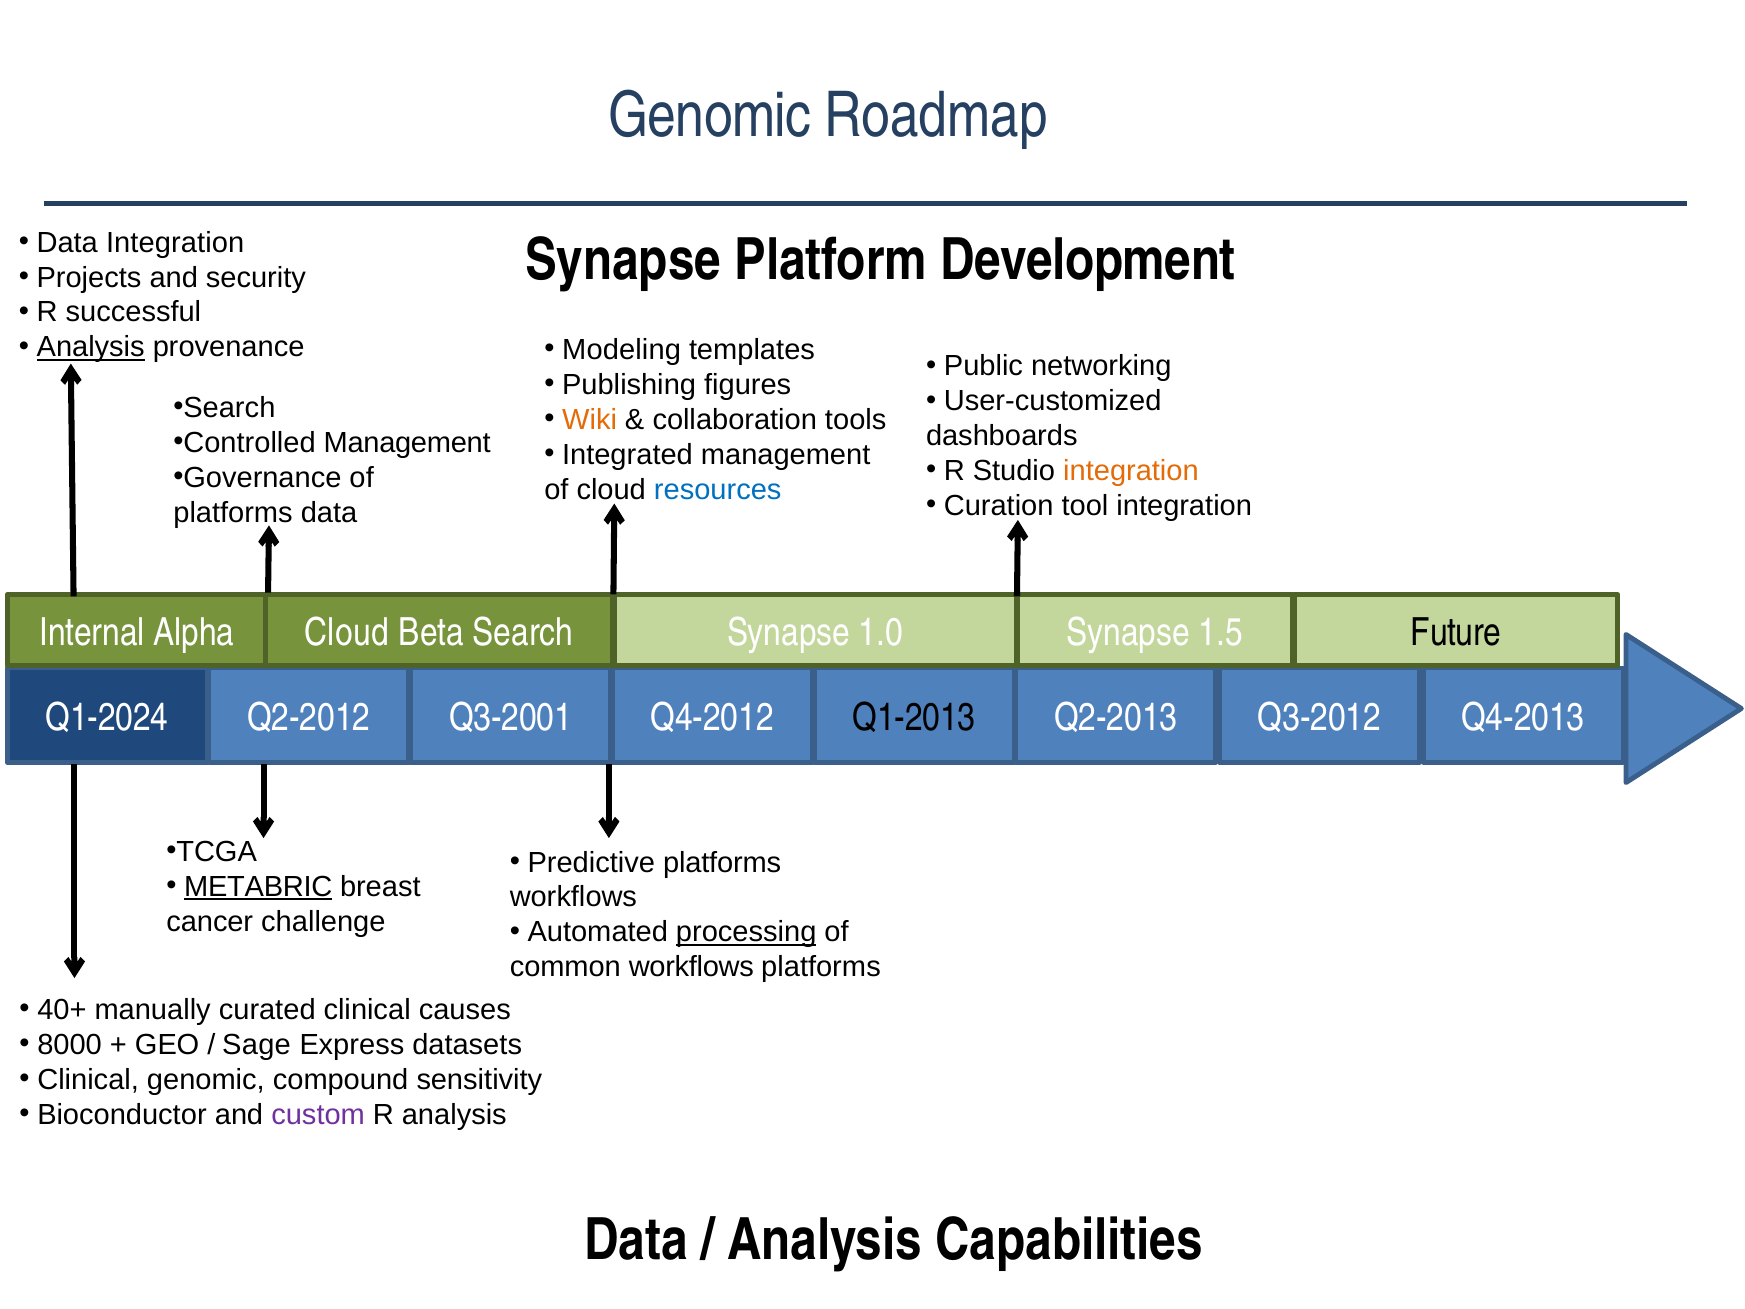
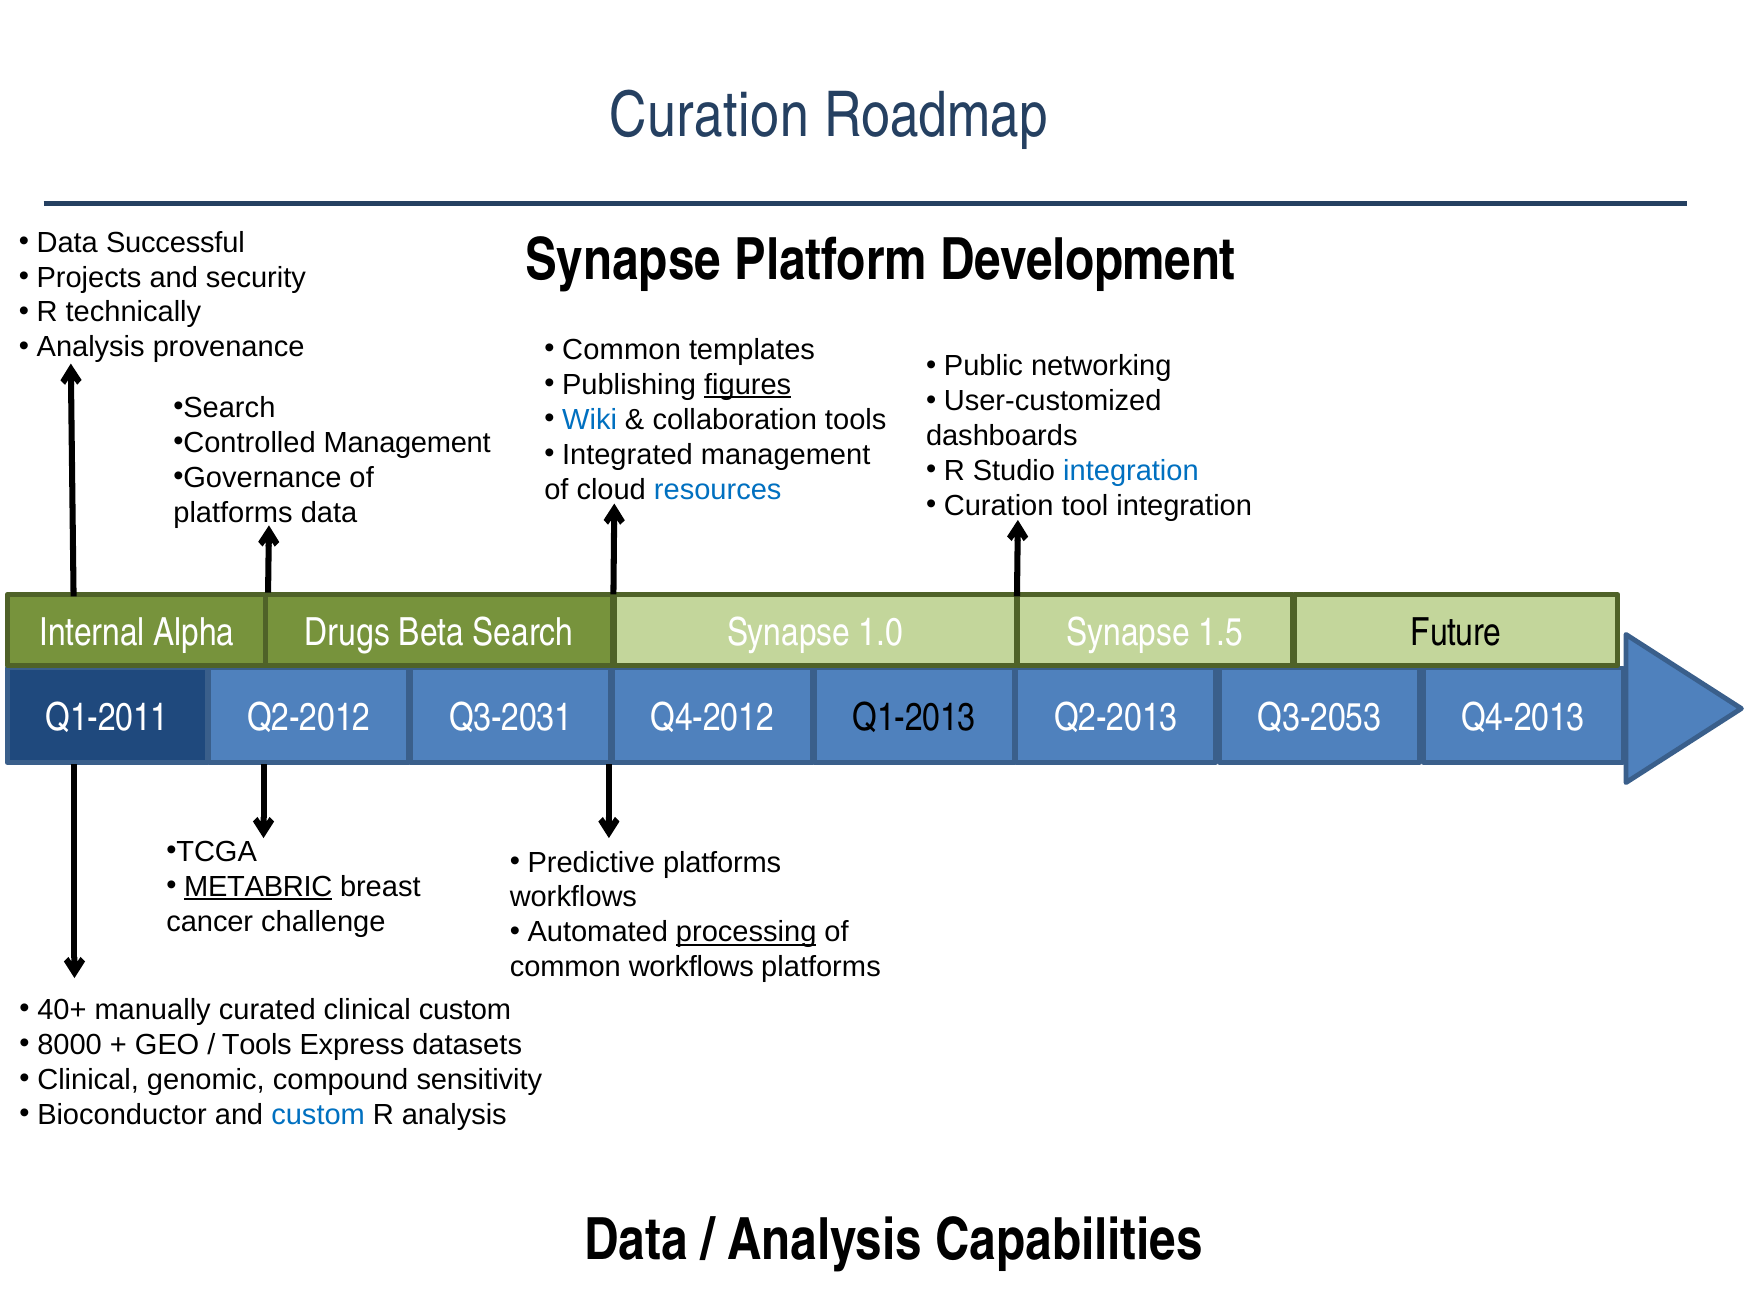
Genomic: Genomic -> Curation (709, 115)
Data Integration: Integration -> Successful (175, 242)
successful: successful -> technically (133, 312)
Analysis underline: present -> none (91, 347)
Modeling: Modeling -> Common (622, 350)
figures underline: none -> present (748, 385)
Wiki colour: orange -> blue (590, 420)
integration colour: orange -> blue (1131, 471)
Alpha Cloud: Cloud -> Drugs (347, 632)
Q1-2024: Q1-2024 -> Q1-2011 (107, 718)
Q3-2001: Q3-2001 -> Q3-2031 (511, 718)
Q3-2012: Q3-2012 -> Q3-2053 (1319, 718)
clinical causes: causes -> custom (465, 1010)
Sage: Sage -> Tools (257, 1044)
custom colour: purple -> blue (318, 1114)
